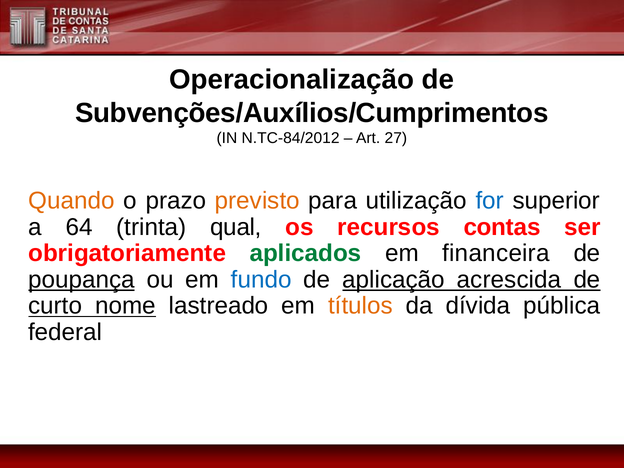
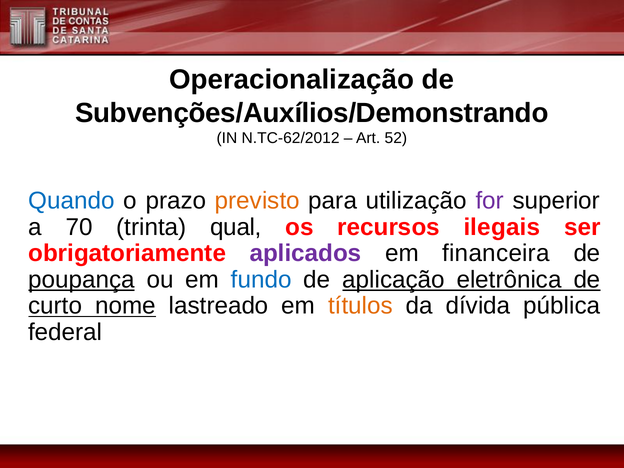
Subvenções/Auxílios/Cumprimentos: Subvenções/Auxílios/Cumprimentos -> Subvenções/Auxílios/Demonstrando (312, 113)
N.TC-84/2012: N.TC-84/2012 -> N.TC-62/2012 (291, 138)
27: 27 -> 52 (396, 138)
Quando colour: orange -> blue (71, 201)
for colour: blue -> purple (490, 201)
64: 64 -> 70 (79, 227)
contas: contas -> ilegais (502, 227)
aplicados colour: green -> purple (305, 253)
acrescida: acrescida -> eletrônica (509, 280)
